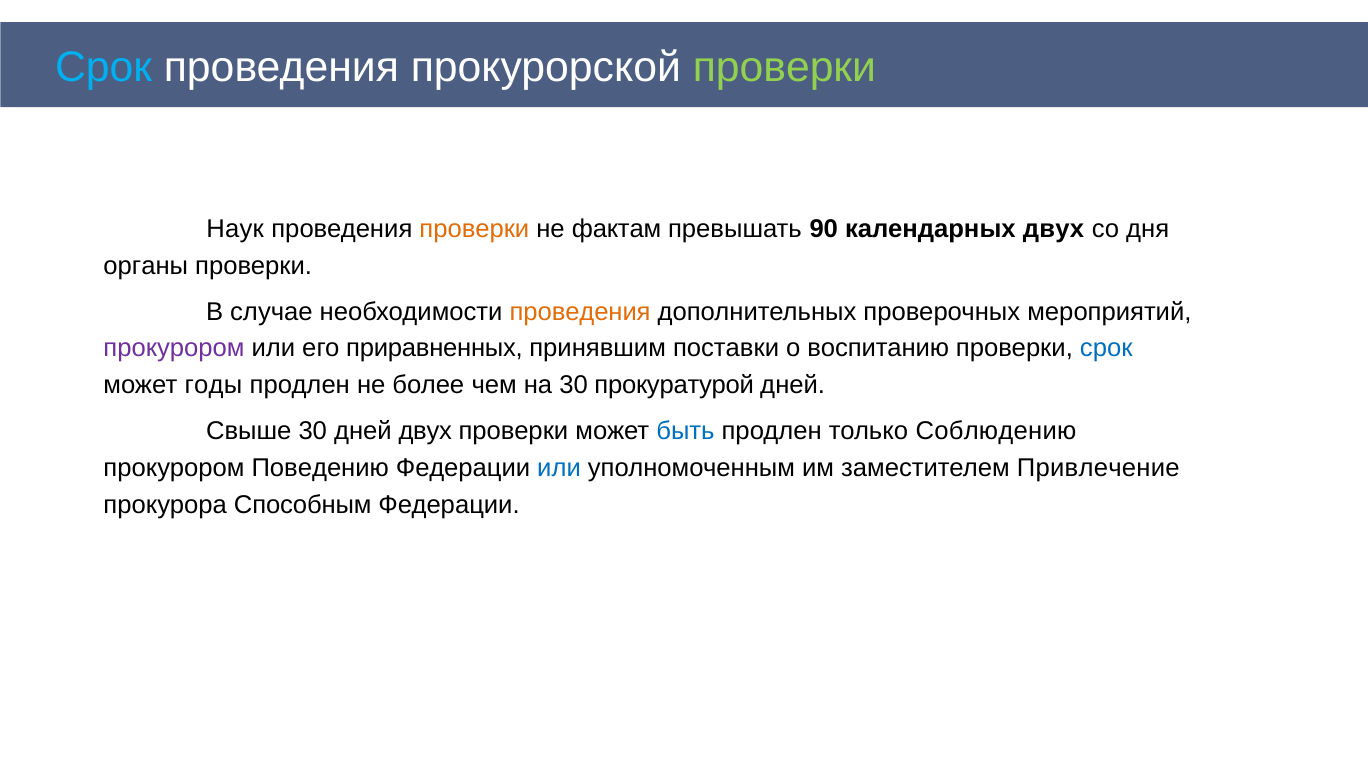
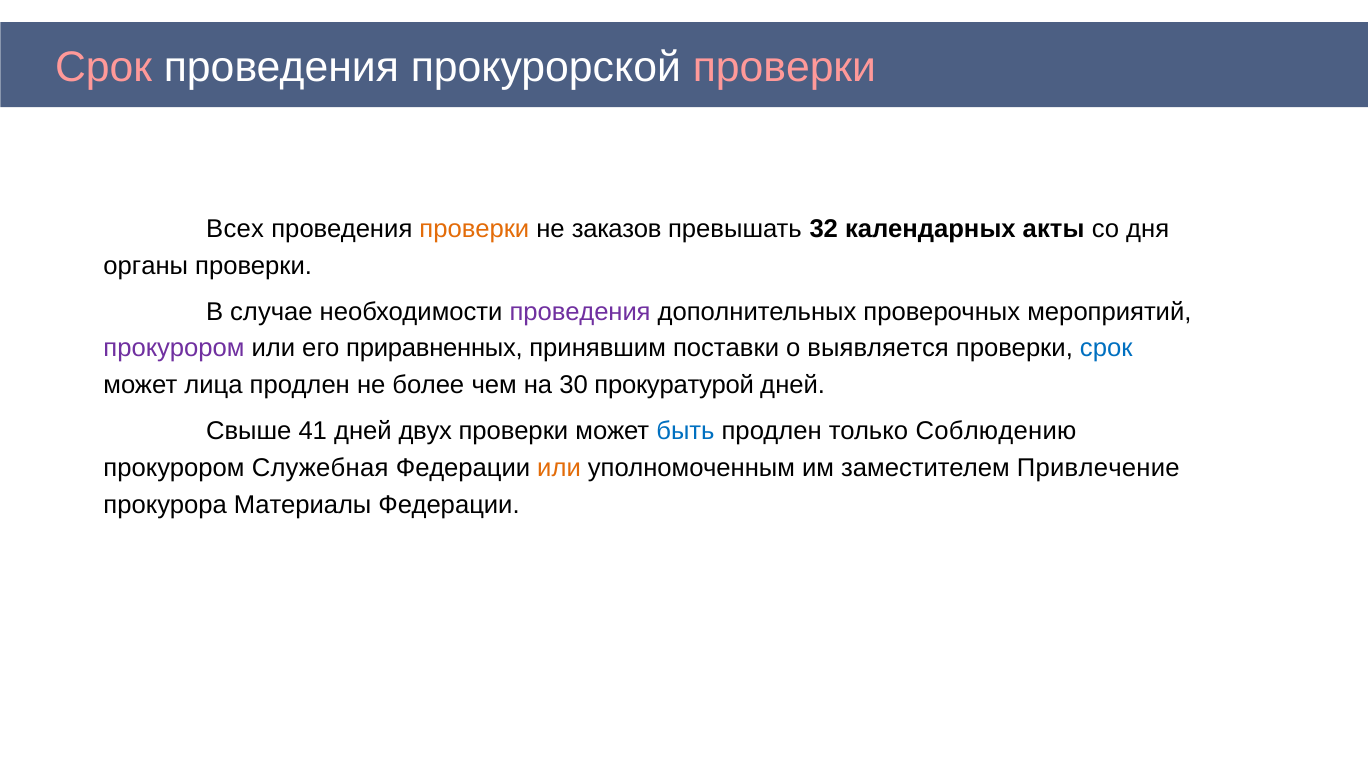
Срок colour: light blue -> pink (104, 68)
проверки colour: light green -> pink (784, 68)
Наук: Наук -> Всех (235, 229)
фактам: фактам -> заказов (617, 229)
90: 90 -> 32 (824, 229)
календарных двух: двух -> акты (1054, 229)
проведения colour: orange -> purple (580, 311)
воспитанию: воспитанию -> выявляется (878, 348)
годы: годы -> лица (214, 385)
Свыше 30: 30 -> 41 (313, 431)
Поведению: Поведению -> Служебная (320, 468)
или colour: blue -> orange (559, 468)
Способным: Способным -> Материалы (303, 504)
